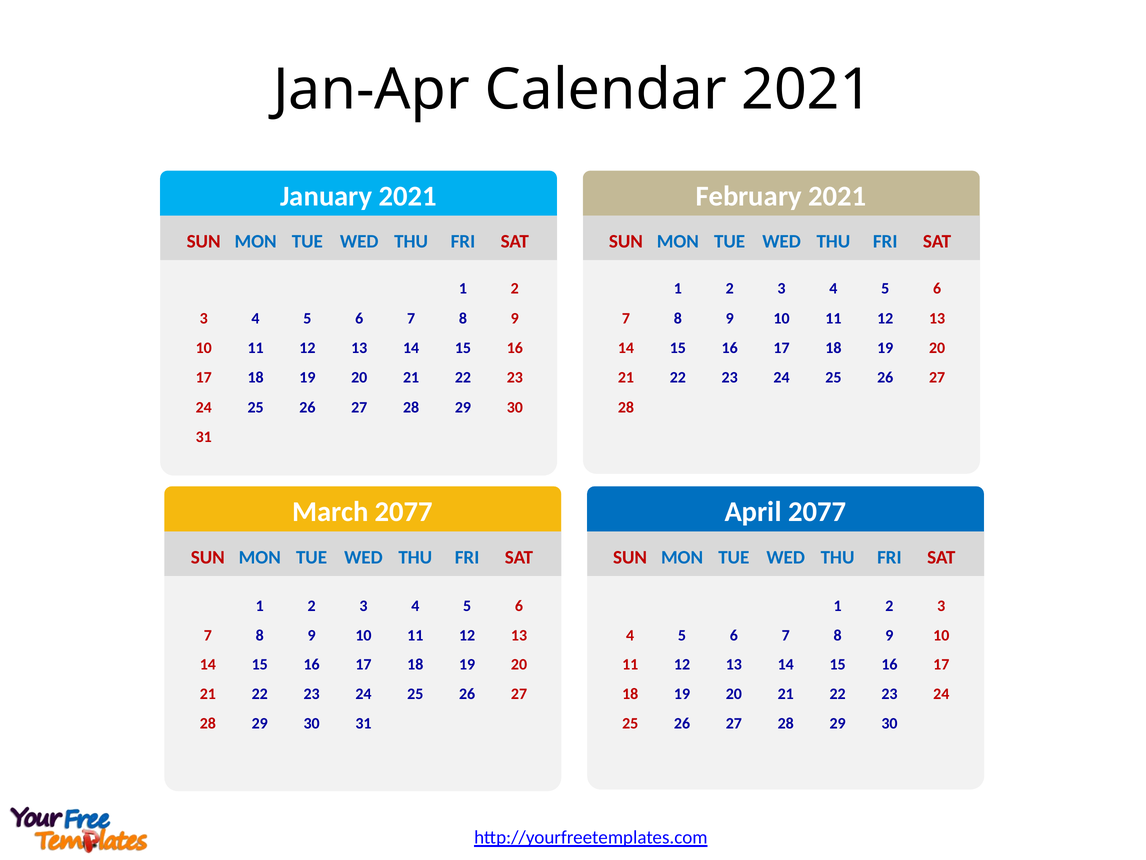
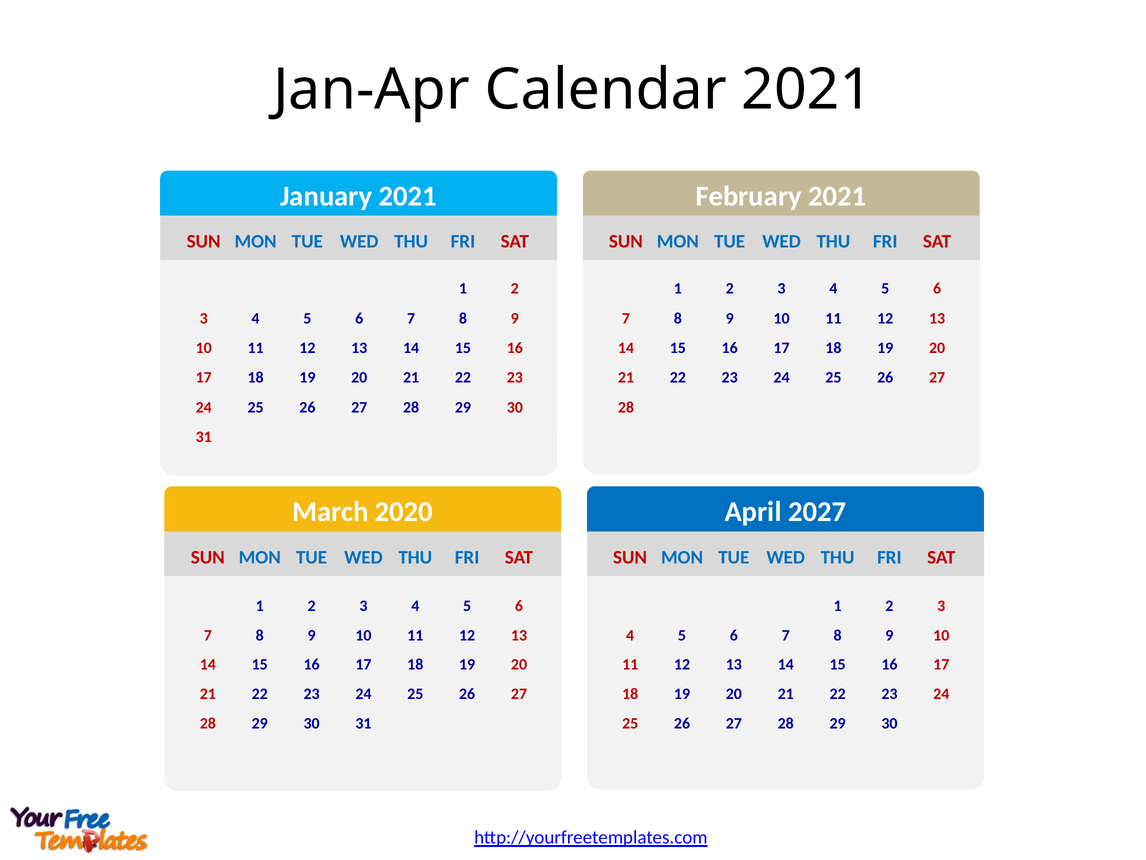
March 2077: 2077 -> 2020 (404, 512)
April 2077: 2077 -> 2027 (817, 512)
